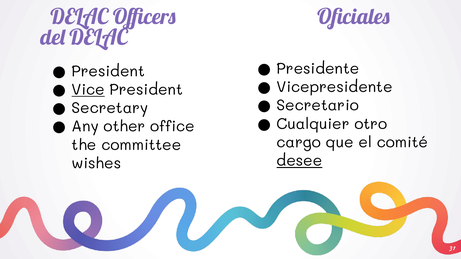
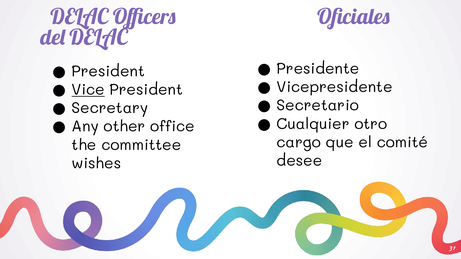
desee underline: present -> none (299, 161)
